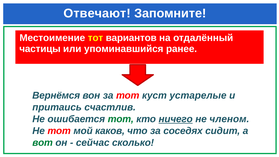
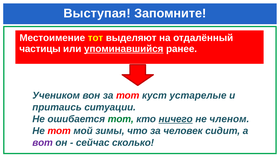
Отвечают: Отвечают -> Выступая (97, 13)
вариантов: вариантов -> выделяют (131, 38)
упоминавшийся underline: none -> present (124, 49)
Вернёмся: Вернёмся -> Учеником (56, 95)
счастлив: счастлив -> ситуации (110, 107)
каков: каков -> зимы (110, 131)
соседях: соседях -> человек (183, 131)
вот colour: green -> purple (43, 143)
